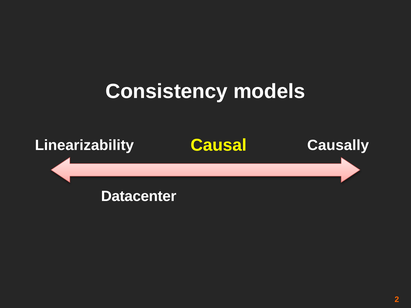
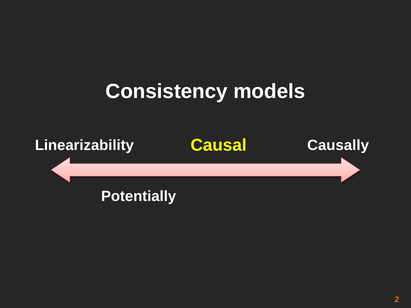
Datacenter: Datacenter -> Potentially (139, 197)
